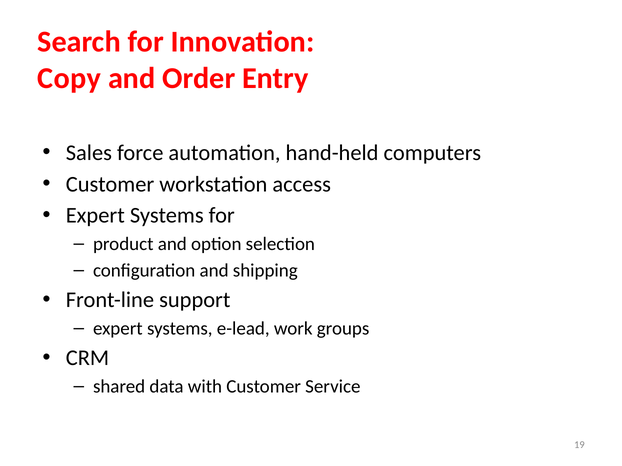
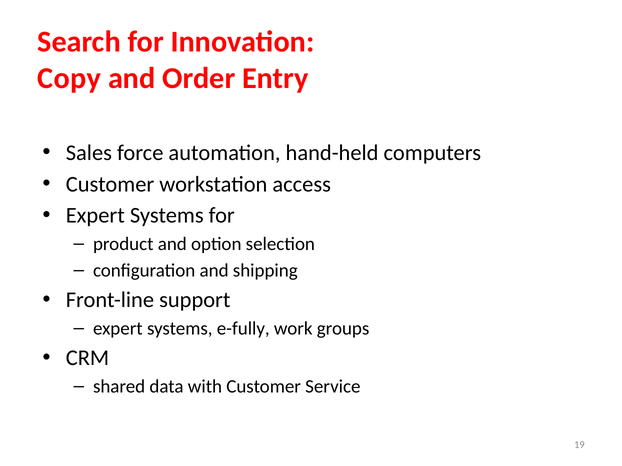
e-lead: e-lead -> e-fully (243, 329)
